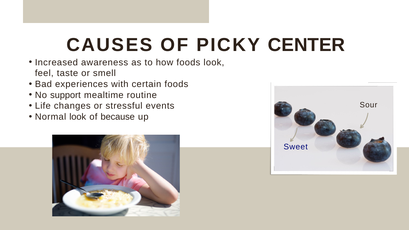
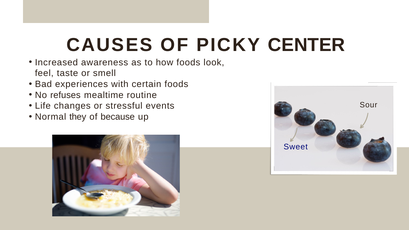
support: support -> refuses (65, 95)
Normal look: look -> they (78, 117)
